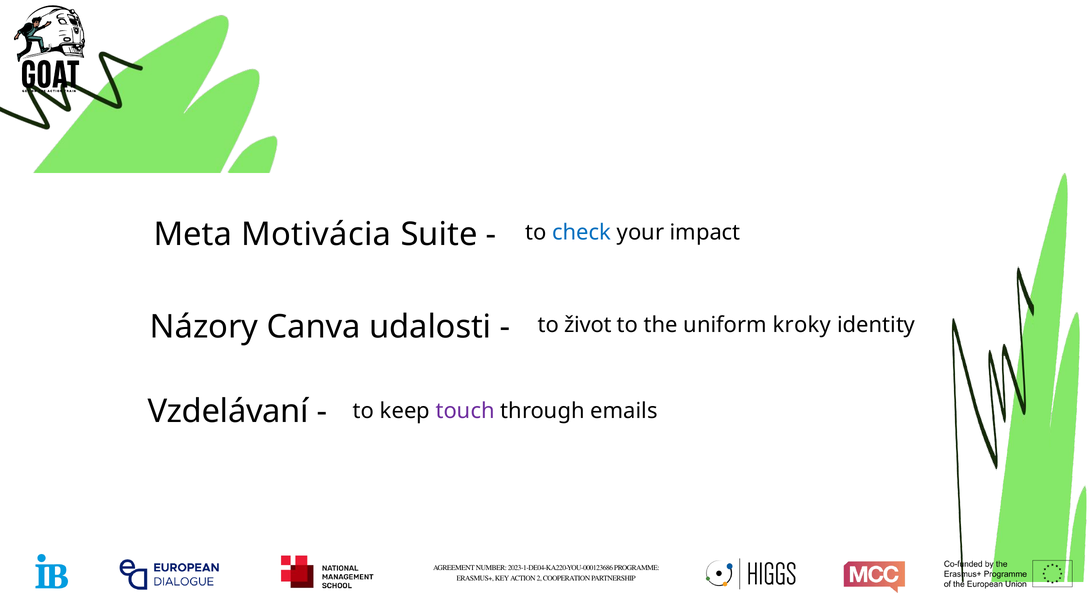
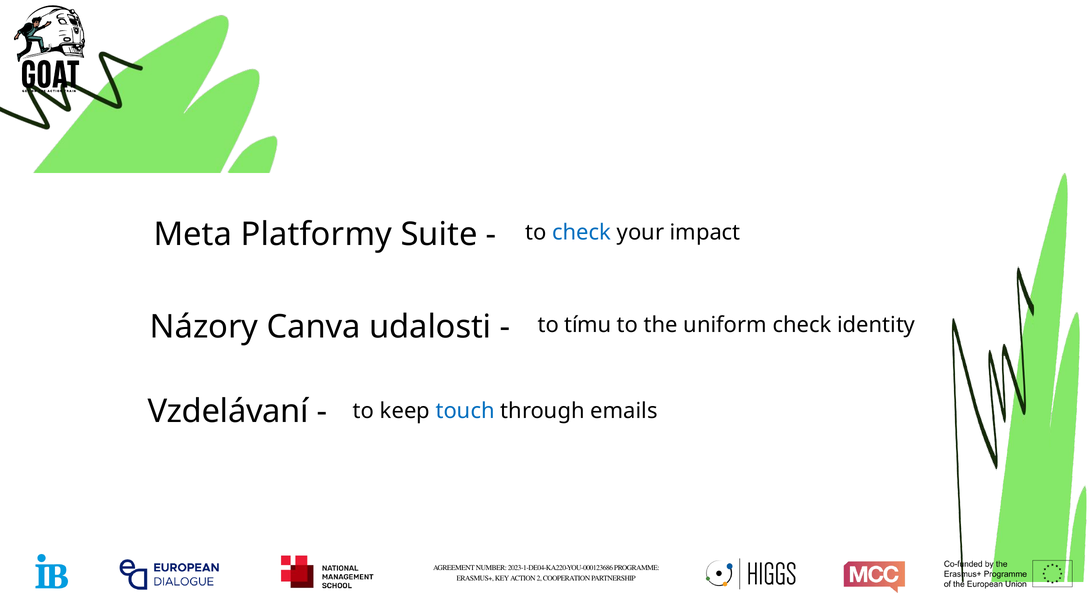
Motivácia: Motivácia -> Platformy (316, 234)
život: život -> tímu (588, 325)
uniform kroky: kroky -> check (802, 325)
touch colour: purple -> blue (465, 411)
